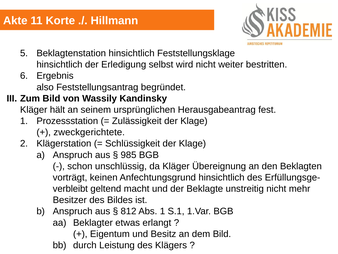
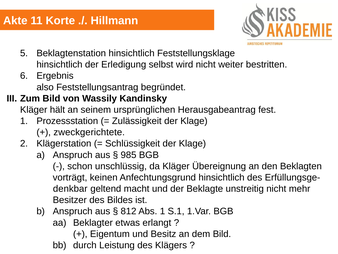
verbleibt: verbleibt -> denkbar (70, 188)
